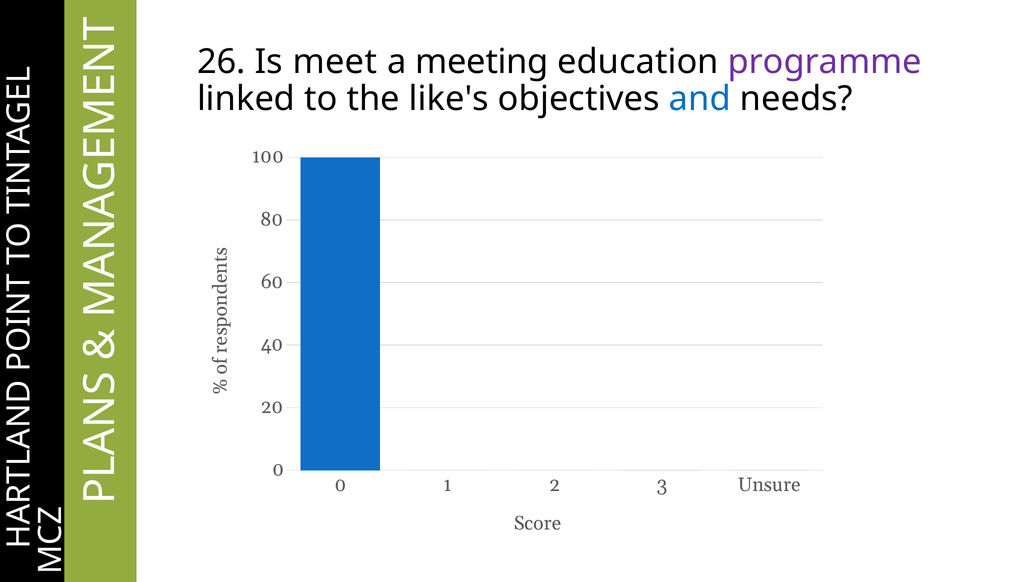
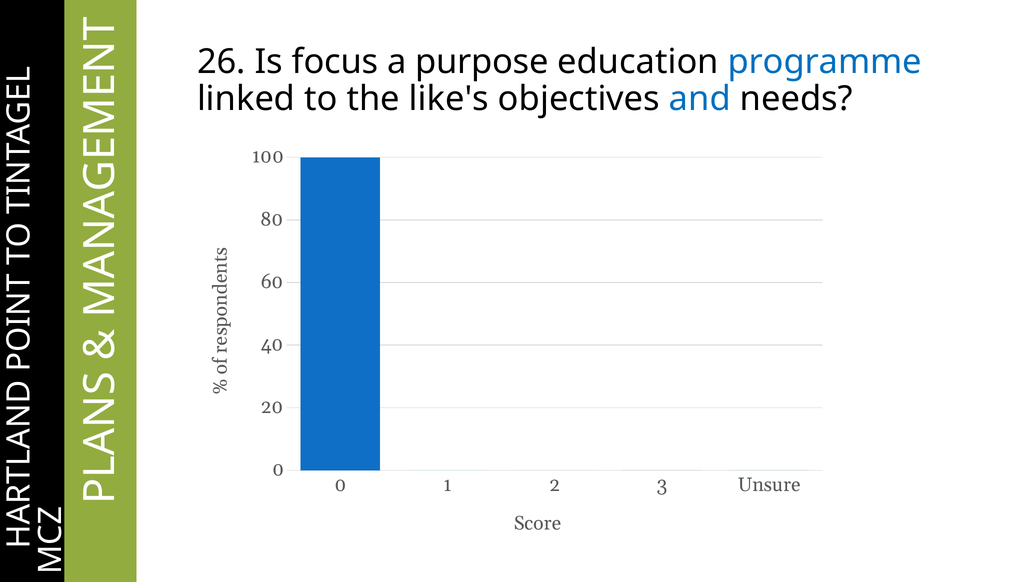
meet: meet -> focus (335, 62)
meeting: meeting -> purpose (482, 62)
programme colour: purple -> blue (825, 62)
